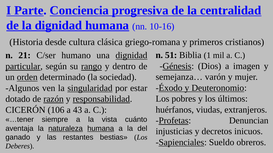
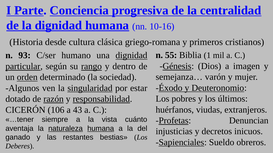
51: 51 -> 55 (171, 55)
21: 21 -> 93 (25, 56)
